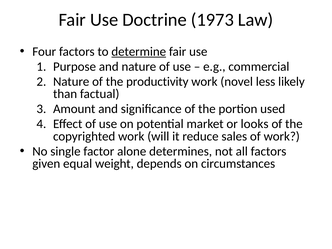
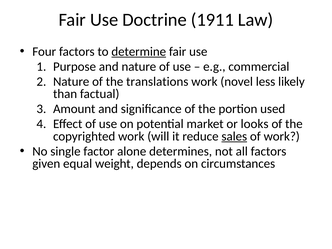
1973: 1973 -> 1911 (212, 20)
productivity: productivity -> translations (157, 82)
sales underline: none -> present (234, 136)
